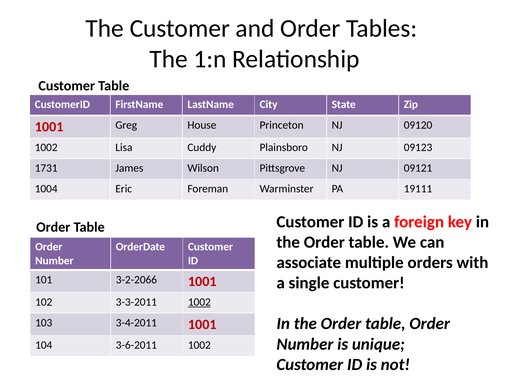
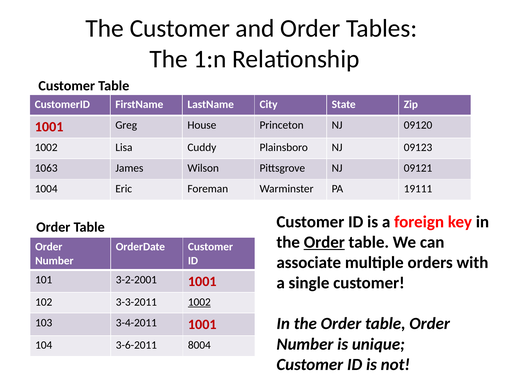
1731: 1731 -> 1063 (46, 168)
Order underline: none -> present (324, 242)
3-2-2066: 3-2-2066 -> 3-2-2001 (136, 279)
3-6-2011 1002: 1002 -> 8004 (199, 345)
